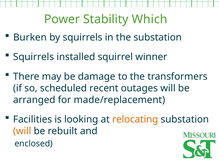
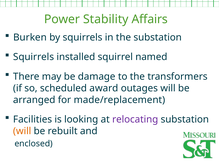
Which: Which -> Affairs (150, 19)
winner: winner -> named (151, 57)
recent: recent -> award (104, 88)
relocating colour: orange -> purple (135, 120)
